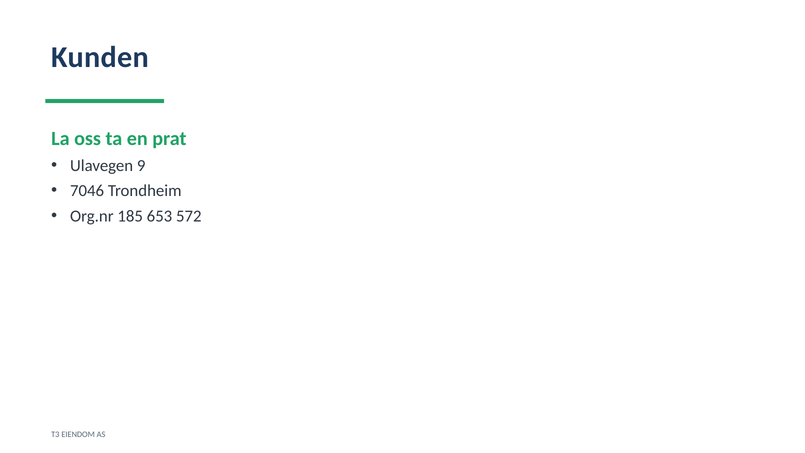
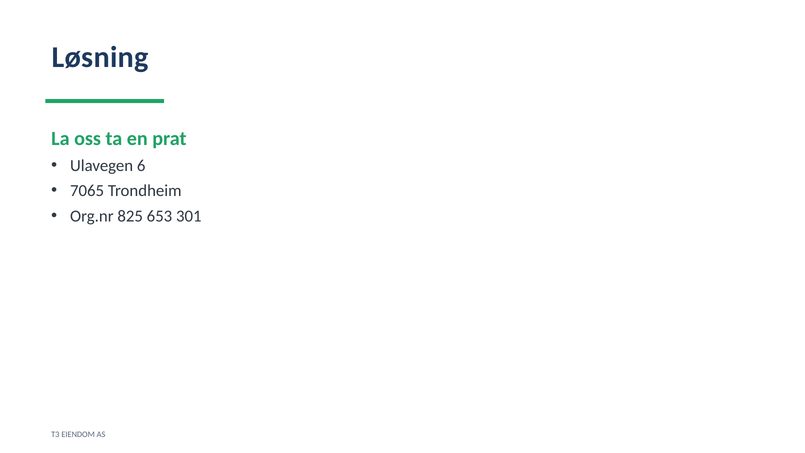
Kunden: Kunden -> Løsning (100, 57)
9: 9 -> 6 (141, 166)
7046: 7046 -> 7065 (87, 191)
185: 185 -> 825 (130, 216)
572: 572 -> 301 (189, 216)
